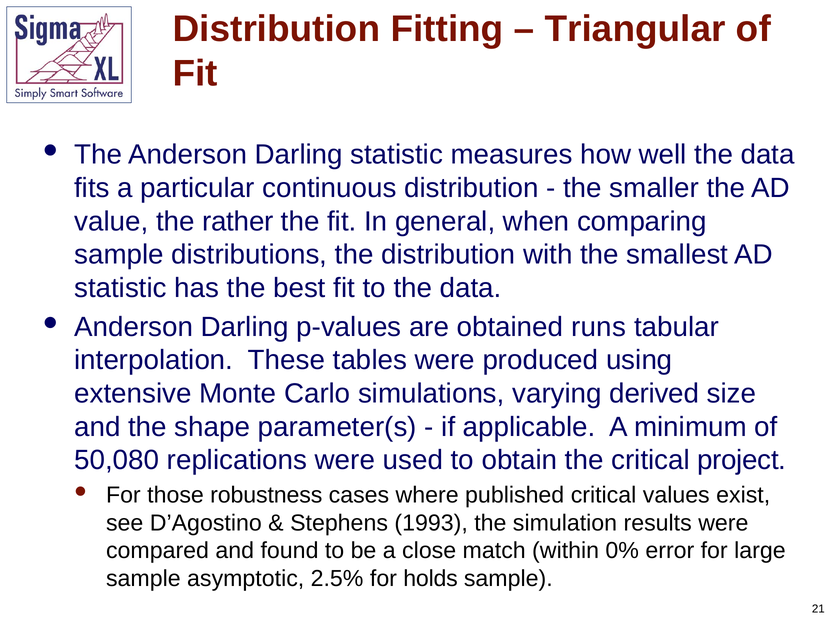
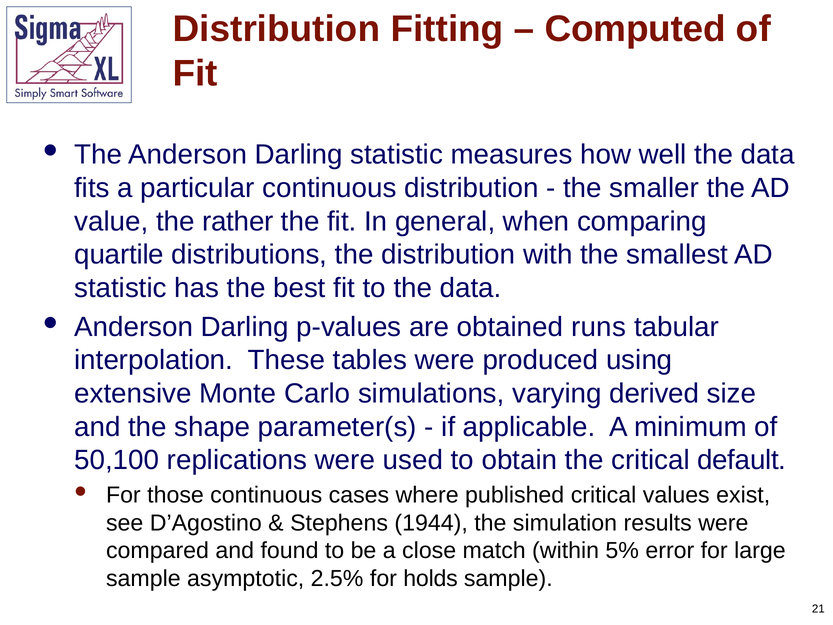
Triangular: Triangular -> Computed (635, 29)
sample: sample -> quartile (119, 255)
50,080: 50,080 -> 50,100 (117, 460)
project: project -> default (742, 460)
those robustness: robustness -> continuous (266, 495)
1993: 1993 -> 1944 (431, 523)
0%: 0% -> 5% (622, 551)
